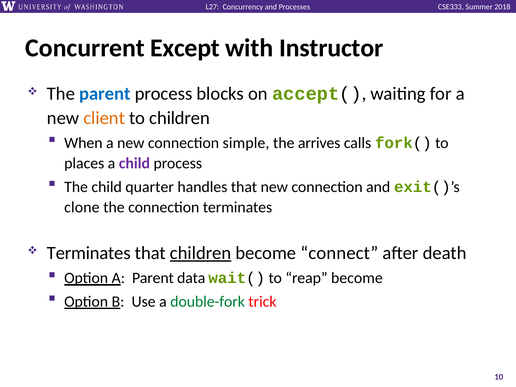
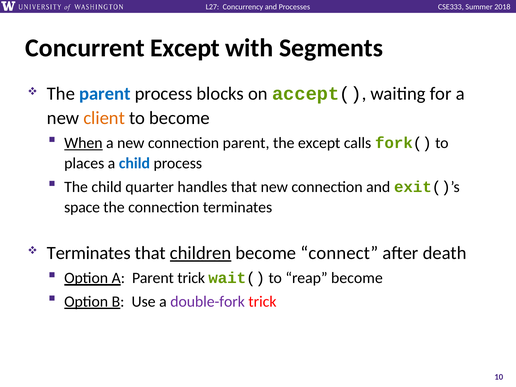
Instructor: Instructor -> Segments (331, 48)
to children: children -> become (180, 118)
When underline: none -> present (83, 143)
connection simple: simple -> parent (246, 143)
the arrives: arrives -> except (319, 143)
child colour: purple -> blue (134, 163)
clone: clone -> space (82, 207)
Parent data: data -> trick (191, 278)
double-fork colour: green -> purple (208, 302)
